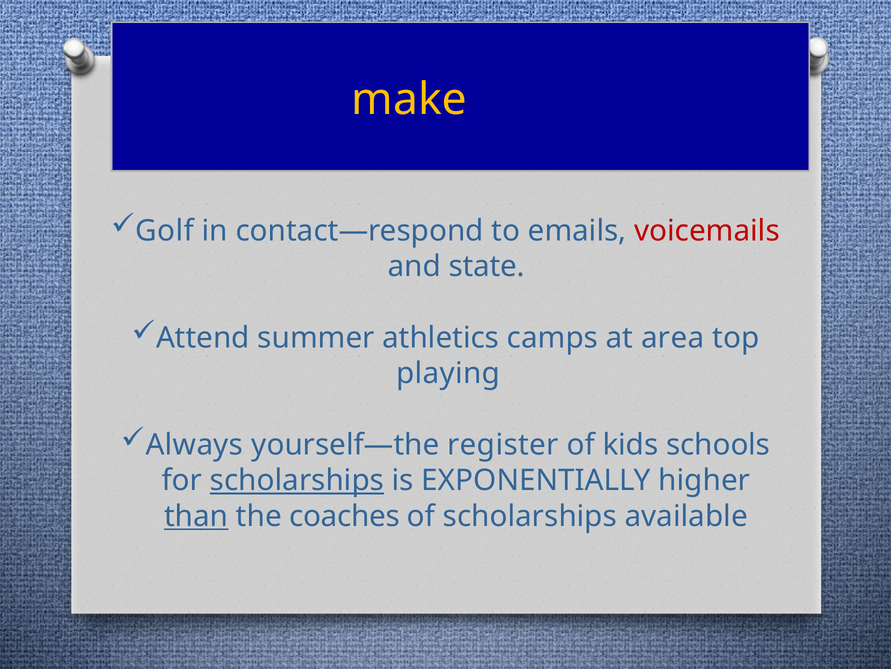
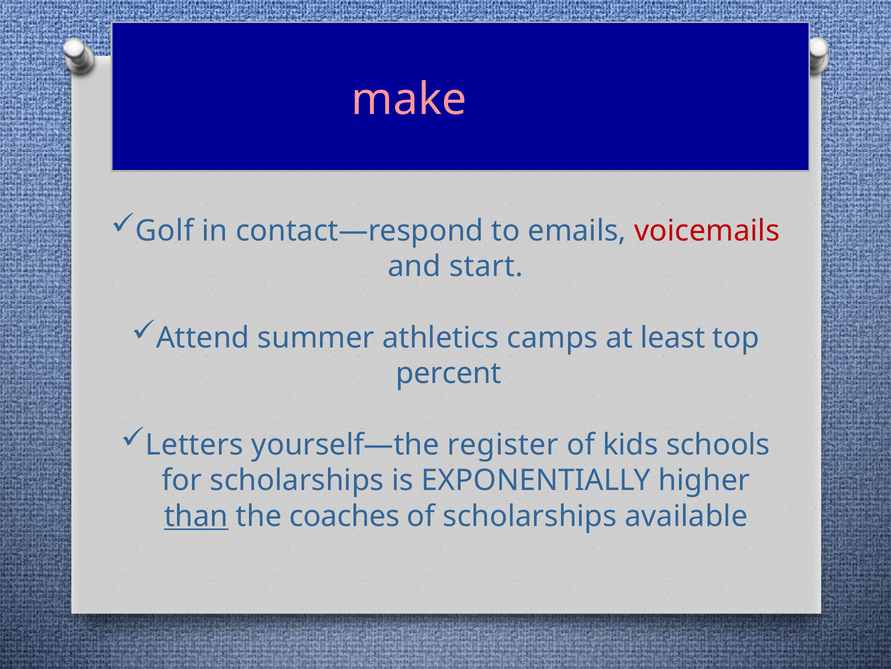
make colour: yellow -> pink (409, 100)
state: state -> start (486, 266)
area: area -> least (673, 338)
playing: playing -> percent (449, 373)
Always: Always -> Letters (194, 445)
scholarships underline: present -> none (297, 480)
